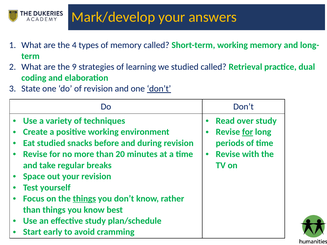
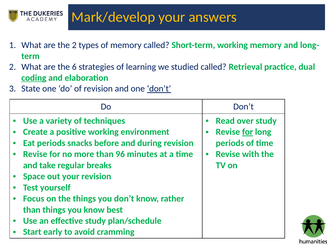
the 4: 4 -> 2 (74, 45)
9: 9 -> 6 (74, 67)
coding underline: none -> present (34, 78)
Eat studied: studied -> periods (51, 143)
20: 20 -> 96 (120, 154)
things underline: present -> none (84, 199)
